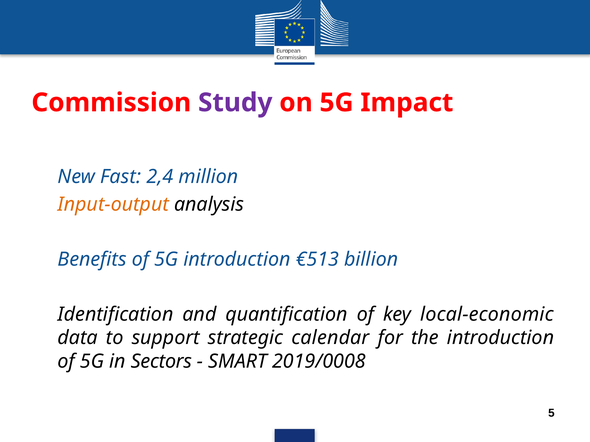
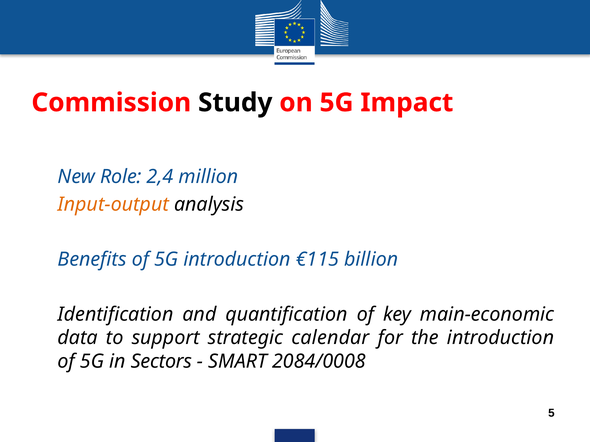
Study colour: purple -> black (235, 103)
Fast: Fast -> Role (121, 177)
€513: €513 -> €115 (317, 260)
local-economic: local-economic -> main-economic (487, 315)
2019/0008: 2019/0008 -> 2084/0008 (319, 362)
